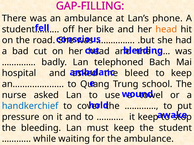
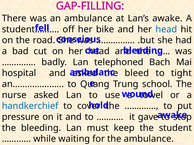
Lan’s phone: phone -> awake (167, 18)
head colour: orange -> blue (166, 29)
to keep: keep -> tight (181, 73)
it keep: keep -> gave (148, 117)
